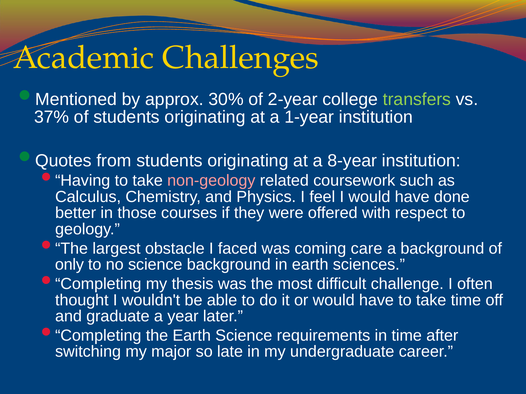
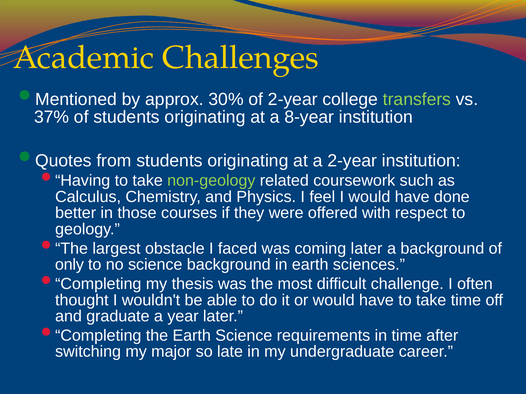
1-year: 1-year -> 8-year (309, 117)
a 8-year: 8-year -> 2-year (352, 161)
non-geology colour: pink -> light green (211, 181)
coming care: care -> later (367, 249)
